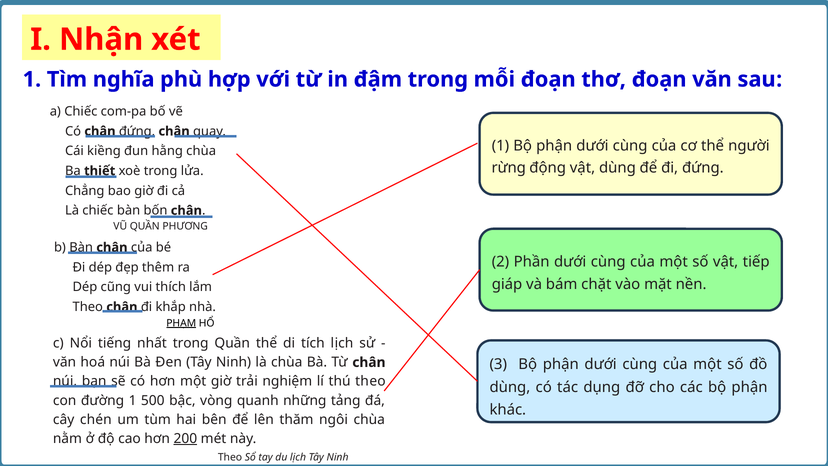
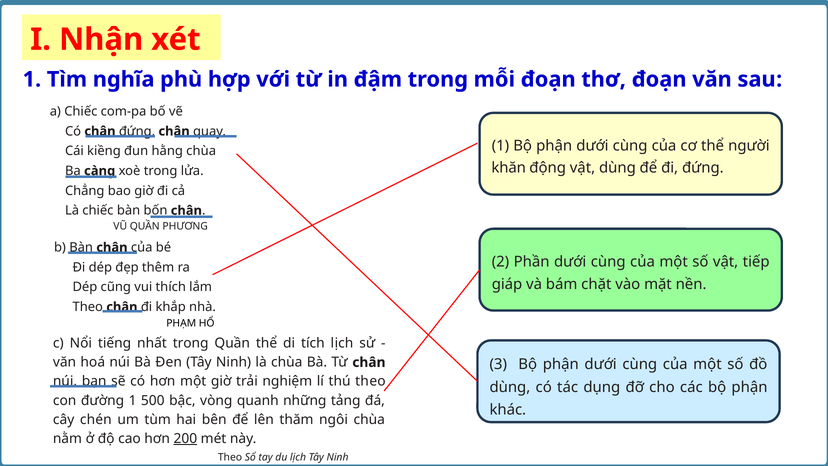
rừng: rừng -> khăn (509, 168)
thiết: thiết -> càng (100, 171)
PHẠM underline: present -> none (181, 323)
